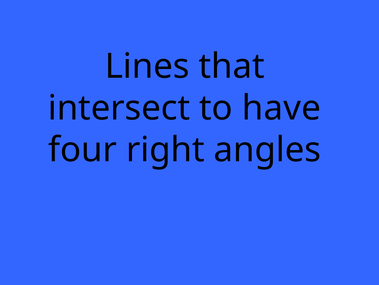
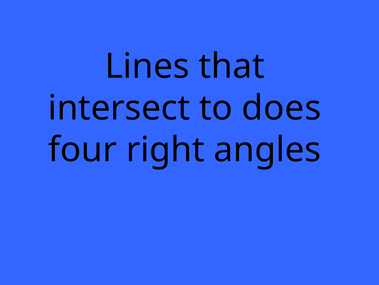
have: have -> does (281, 108)
